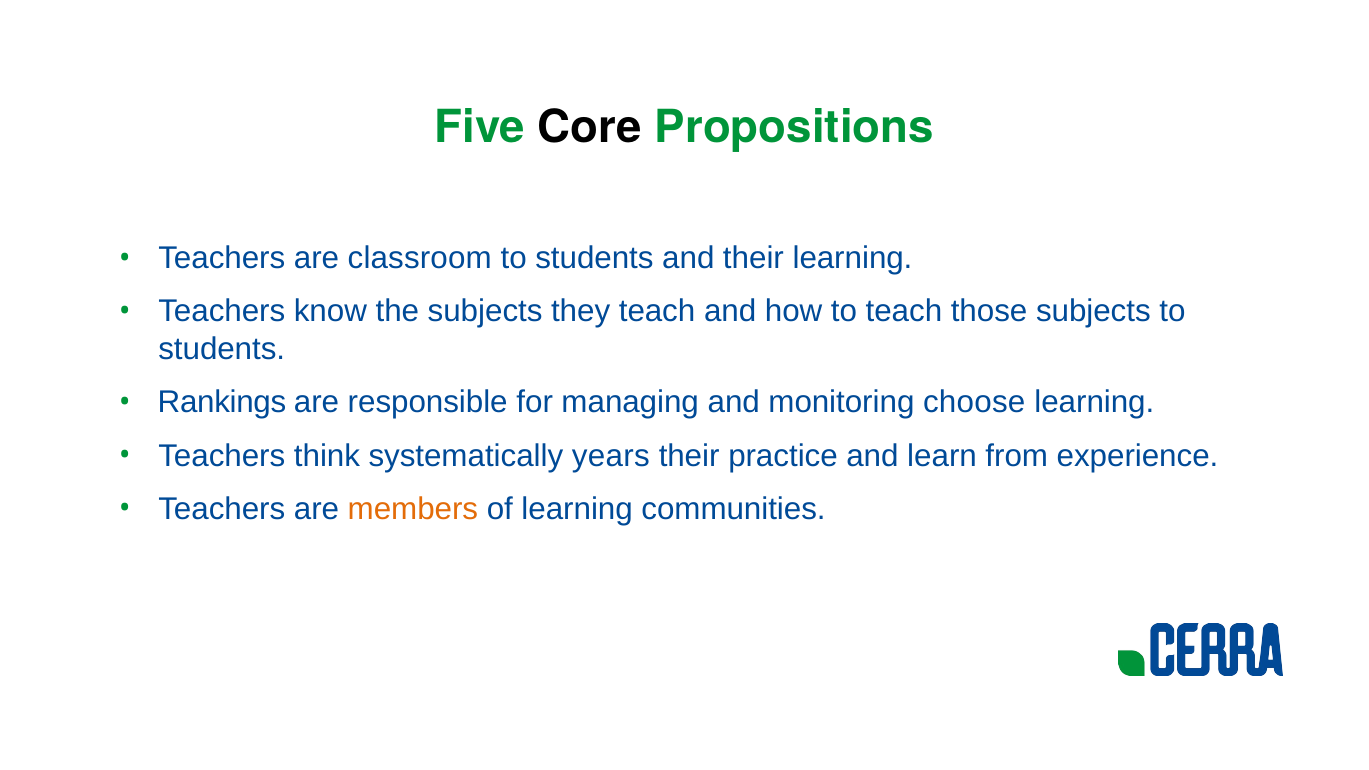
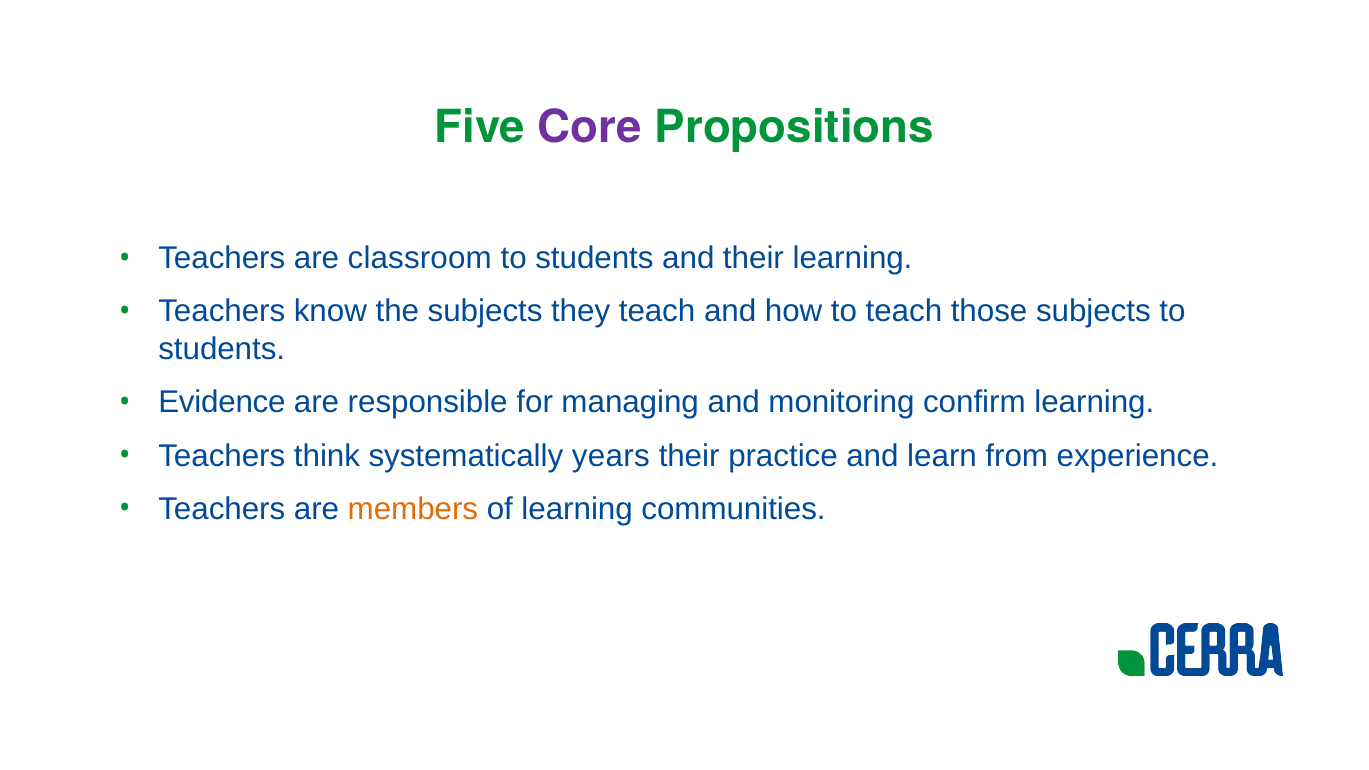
Core colour: black -> purple (590, 128)
Rankings: Rankings -> Evidence (222, 402)
choose: choose -> confirm (974, 402)
